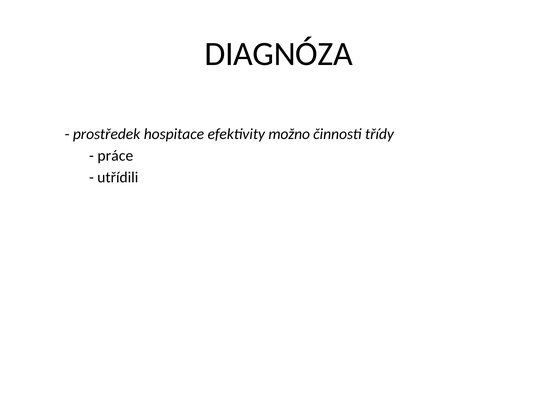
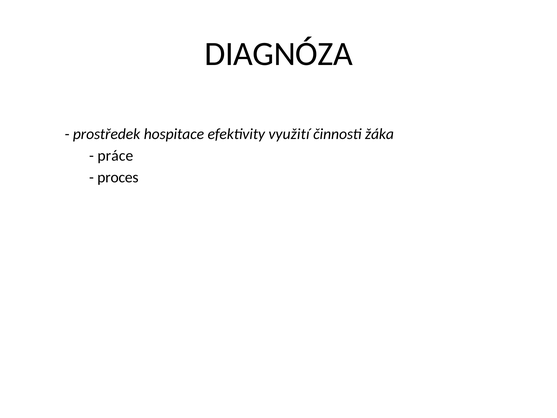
možno: možno -> využití (289, 134)
třídy: třídy -> žáka (379, 134)
utřídili: utřídili -> proces (118, 177)
